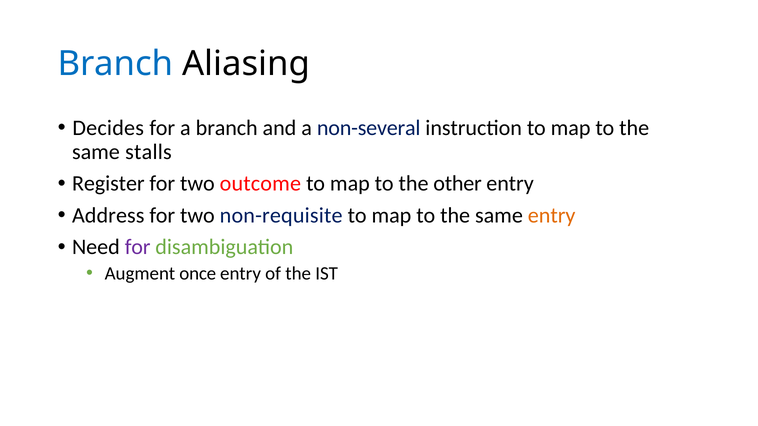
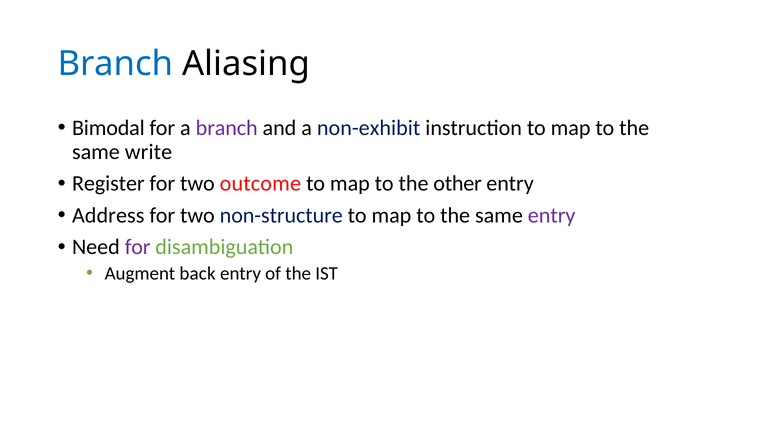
Decides: Decides -> Bimodal (108, 128)
branch colour: black -> purple (227, 128)
non-several: non-several -> non-exhibit (369, 128)
stalls: stalls -> write (149, 152)
non-requisite: non-requisite -> non-structure (281, 216)
entry colour: orange -> purple (552, 216)
once: once -> back (198, 274)
